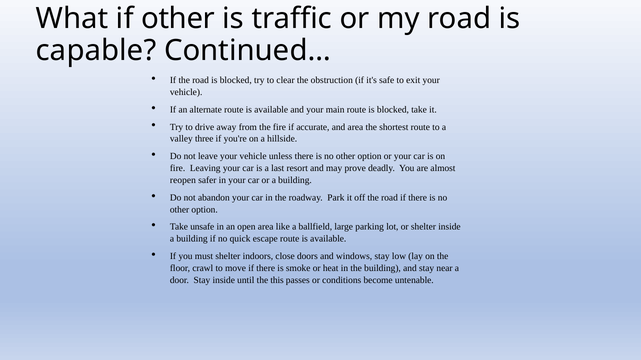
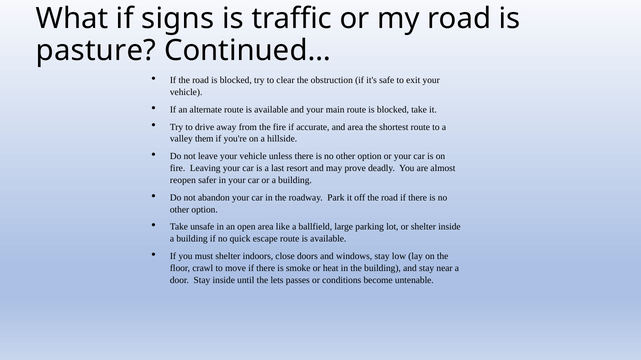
if other: other -> signs (178, 19)
capable: capable -> pasture (96, 51)
three: three -> them (204, 139)
this: this -> lets (277, 280)
